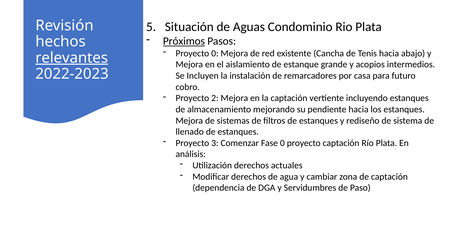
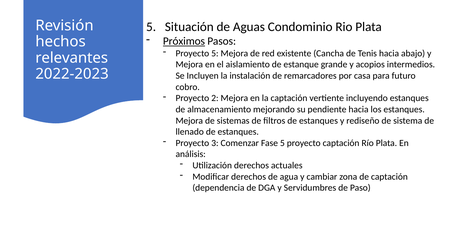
Proyecto 0: 0 -> 5 (215, 53)
relevantes underline: present -> none (72, 58)
Fase 0: 0 -> 5 (282, 143)
